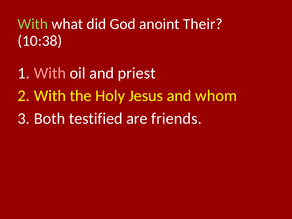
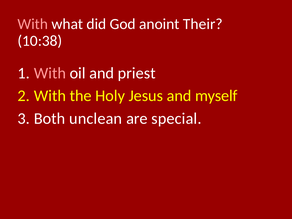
With colour: light green -> pink (33, 24)
whom: whom -> myself (216, 96)
testified: testified -> unclean (96, 119)
friends: friends -> special (176, 119)
